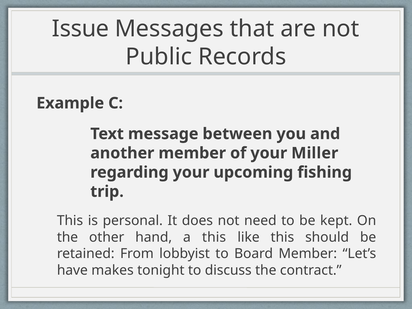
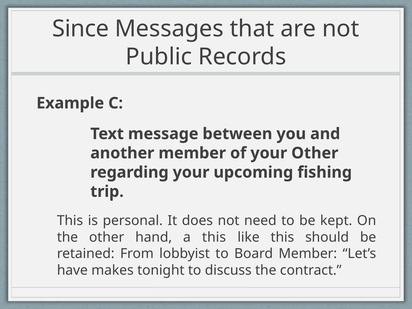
Issue: Issue -> Since (81, 29)
your Miller: Miller -> Other (315, 153)
